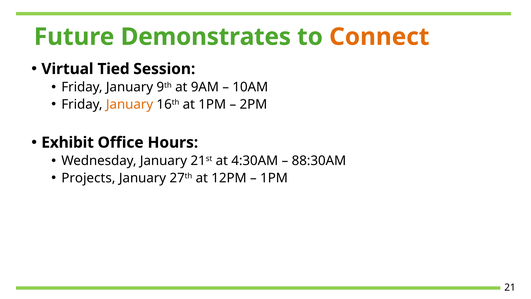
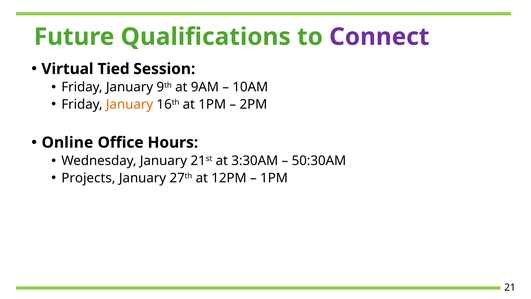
Demonstrates: Demonstrates -> Qualifications (206, 37)
Connect colour: orange -> purple (379, 37)
Exhibit: Exhibit -> Online (67, 142)
4:30AM: 4:30AM -> 3:30AM (255, 161)
88:30AM: 88:30AM -> 50:30AM (319, 161)
